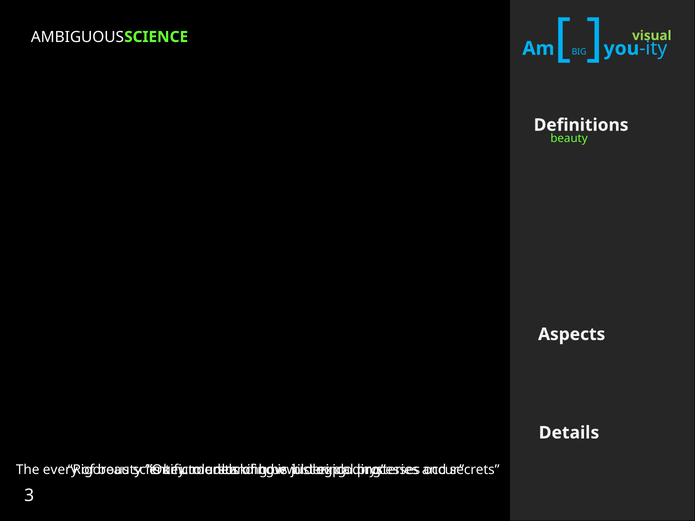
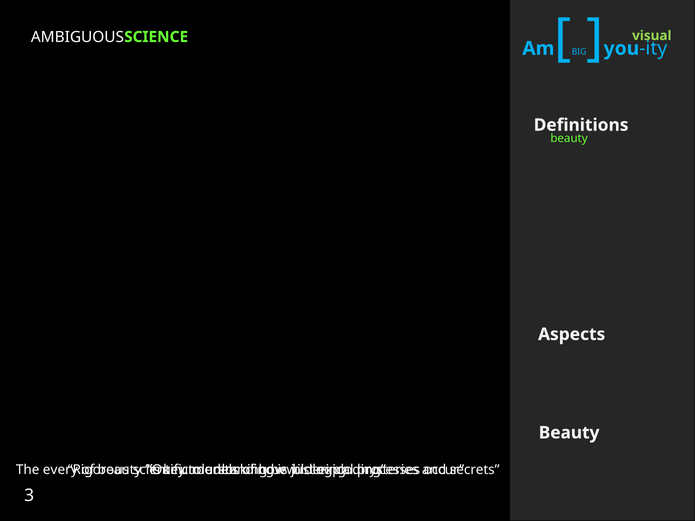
Details: Details -> Beauty (569, 433)
